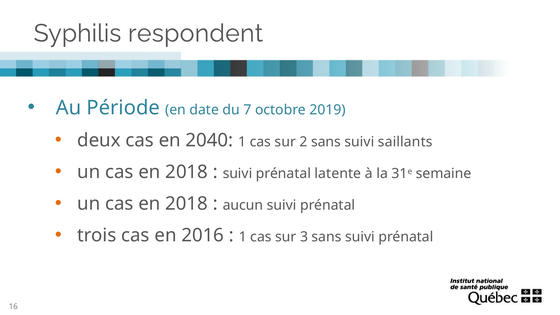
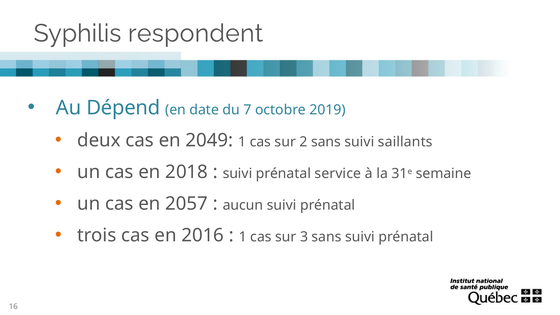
Période: Période -> Dépend (123, 108)
2040: 2040 -> 2049 (209, 140)
latente: latente -> service (338, 174)
2018: 2018 -> 2057 (187, 204)
